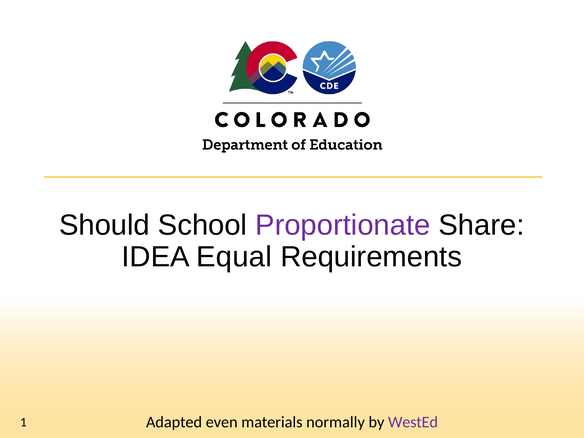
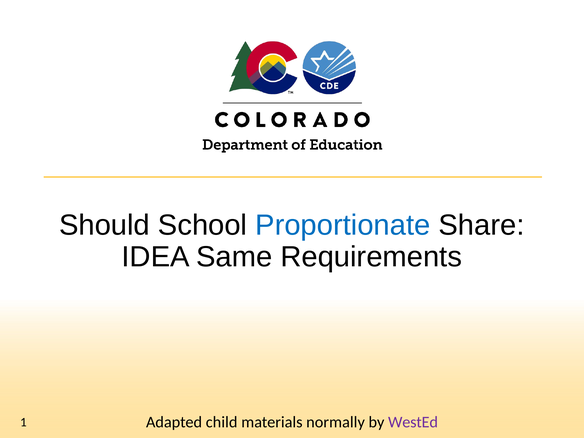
Proportionate colour: purple -> blue (343, 225)
Equal: Equal -> Same (234, 257)
even: even -> child (222, 422)
